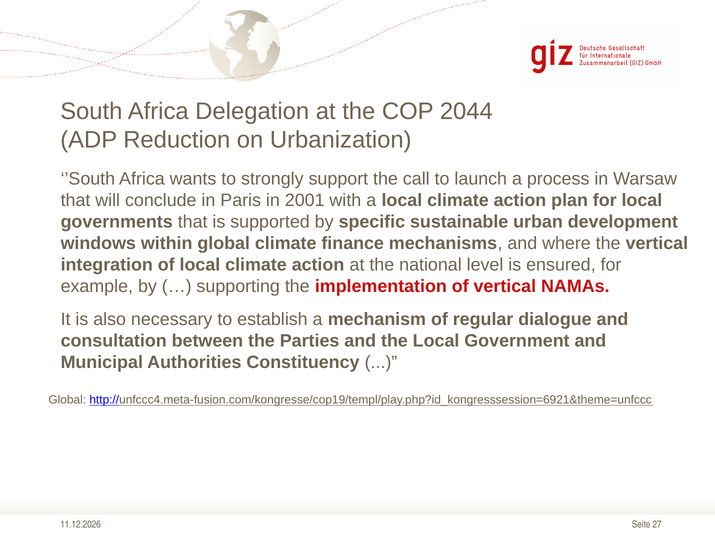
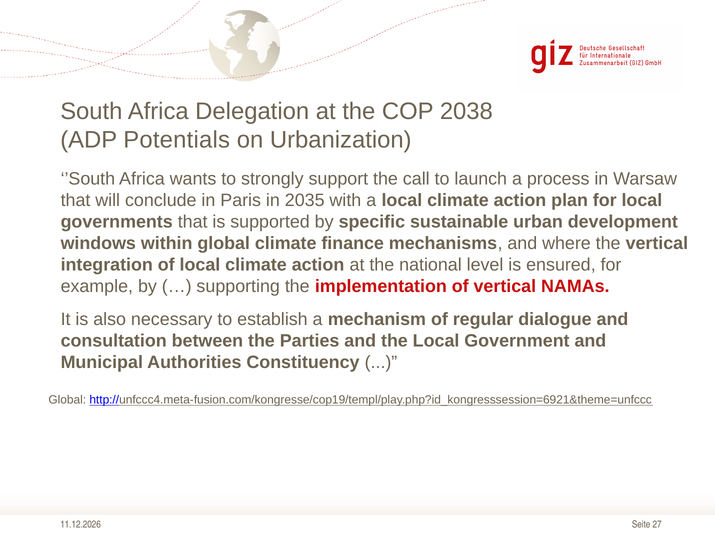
2044: 2044 -> 2038 (466, 111)
Reduction: Reduction -> Potentials (177, 140)
2001: 2001 -> 2035 (305, 200)
